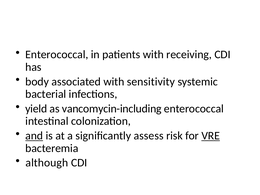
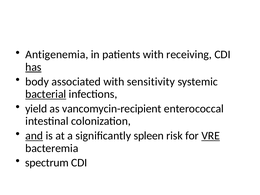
Enterococcal: Enterococcal -> Antigenemia (57, 55)
has underline: none -> present (33, 67)
bacterial underline: none -> present (46, 94)
vancomycin-including: vancomycin-including -> vancomycin-recipient (112, 109)
assess: assess -> spleen (149, 136)
although: although -> spectrum (47, 163)
